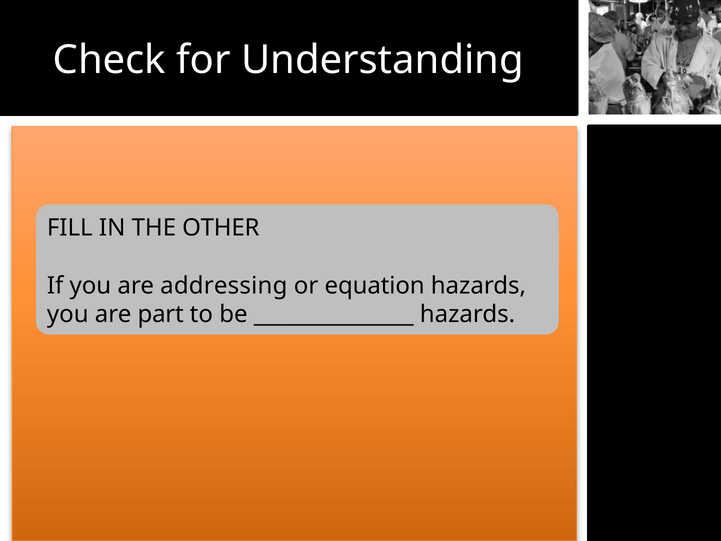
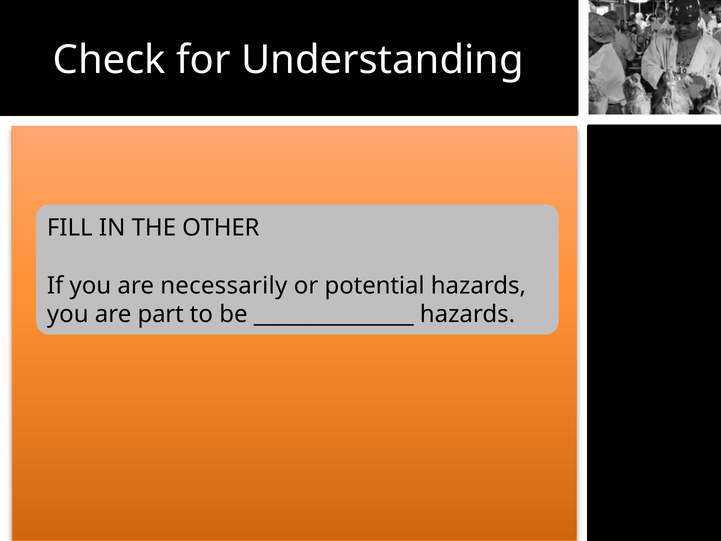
addressing: addressing -> necessarily (224, 285)
equation: equation -> potential (375, 285)
